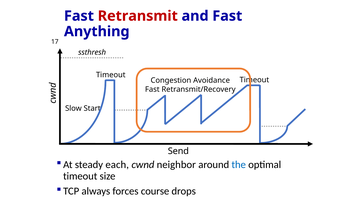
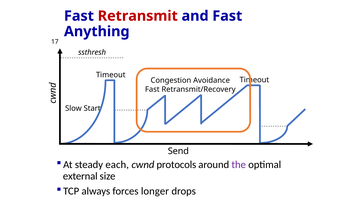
neighbor: neighbor -> protocols (176, 165)
the colour: blue -> purple (239, 165)
timeout: timeout -> external (80, 176)
course: course -> longer (155, 191)
